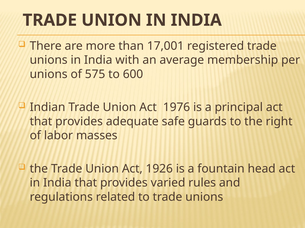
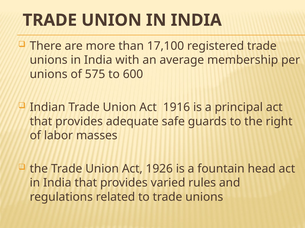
17,001: 17,001 -> 17,100 (166, 46)
1976: 1976 -> 1916 (177, 108)
